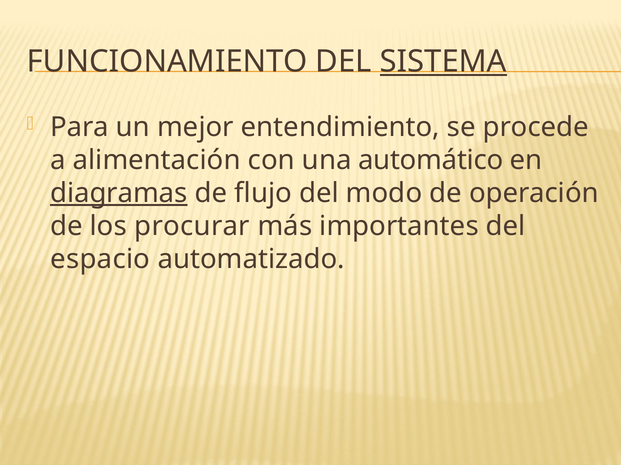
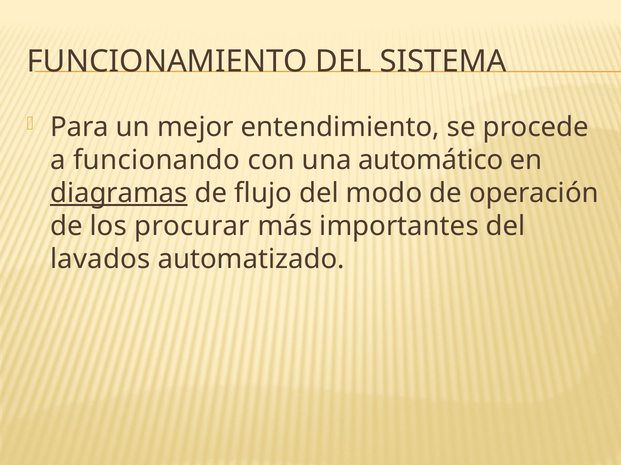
SISTEMA underline: present -> none (443, 62)
alimentación: alimentación -> funcionando (157, 160)
espacio: espacio -> lavados (100, 260)
